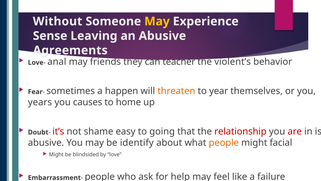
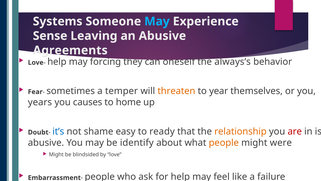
Without: Without -> Systems (58, 21)
May colour: yellow -> light blue (157, 21)
anal: anal -> help (57, 62)
friends: friends -> forcing (105, 62)
teacher: teacher -> oneself (179, 62)
violent’s: violent’s -> always’s (233, 62)
happen: happen -> temper (121, 91)
it’s colour: red -> blue (58, 131)
going: going -> ready (162, 131)
relationship colour: red -> orange (240, 131)
facial: facial -> were (281, 142)
